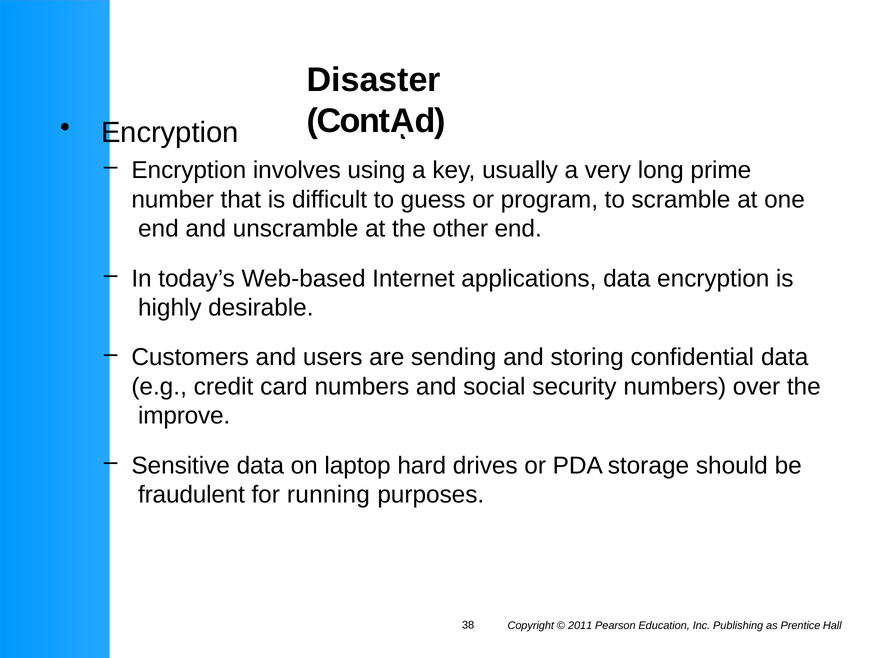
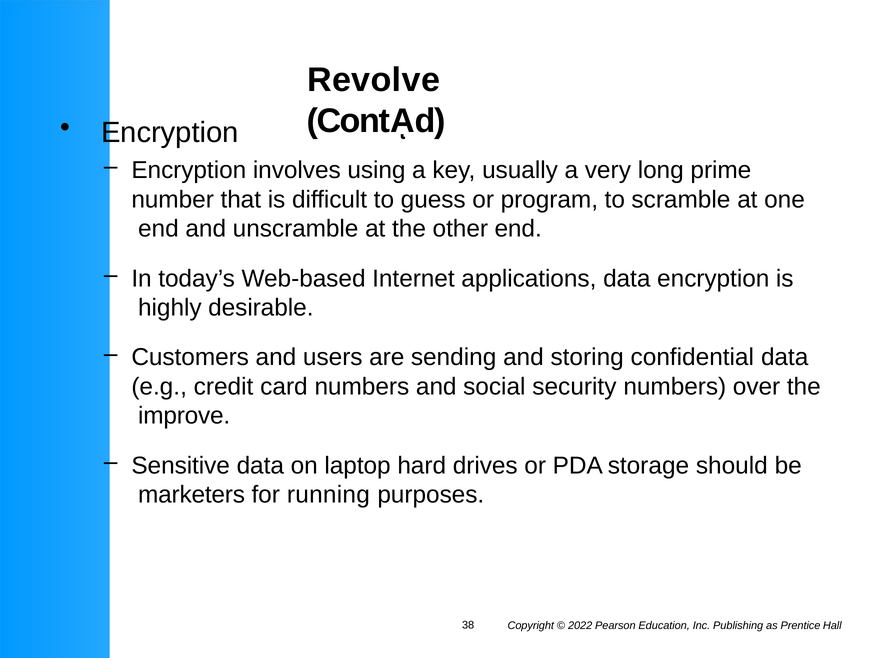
Disaster: Disaster -> Revolve (374, 80)
fraudulent: fraudulent -> marketers (192, 495)
2011: 2011 -> 2022 (580, 626)
